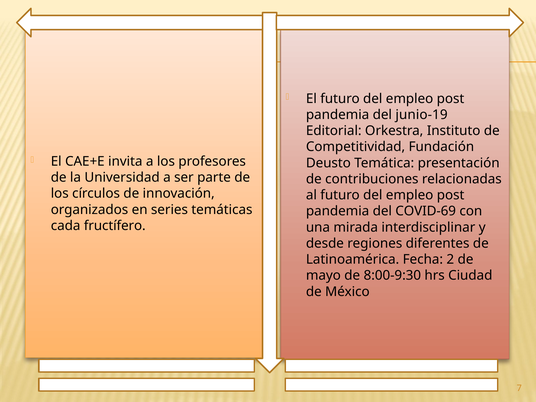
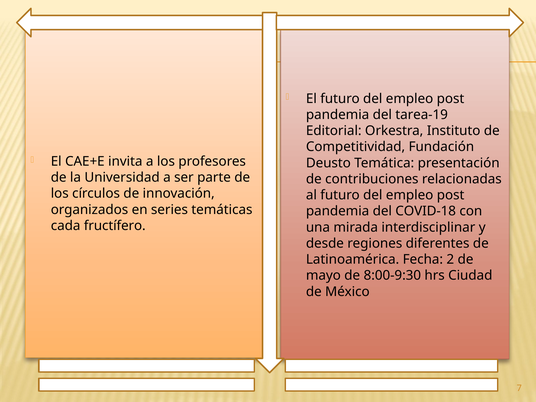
junio-19: junio-19 -> tarea-19 (422, 115)
COVID-69: COVID-69 -> COVID-18 (426, 211)
